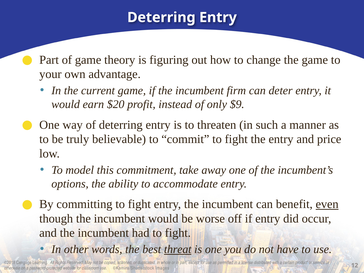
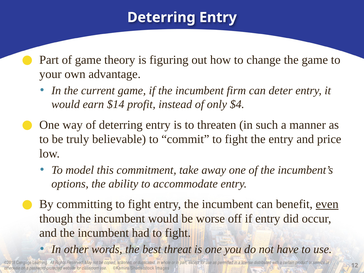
$20: $20 -> $14 (116, 104)
$9: $9 -> $4 (237, 104)
threat underline: present -> none (178, 249)
